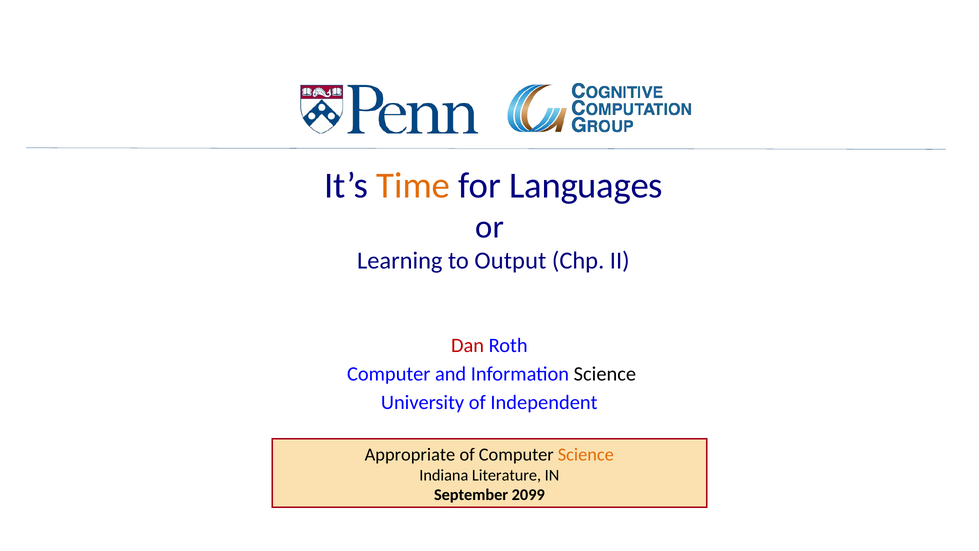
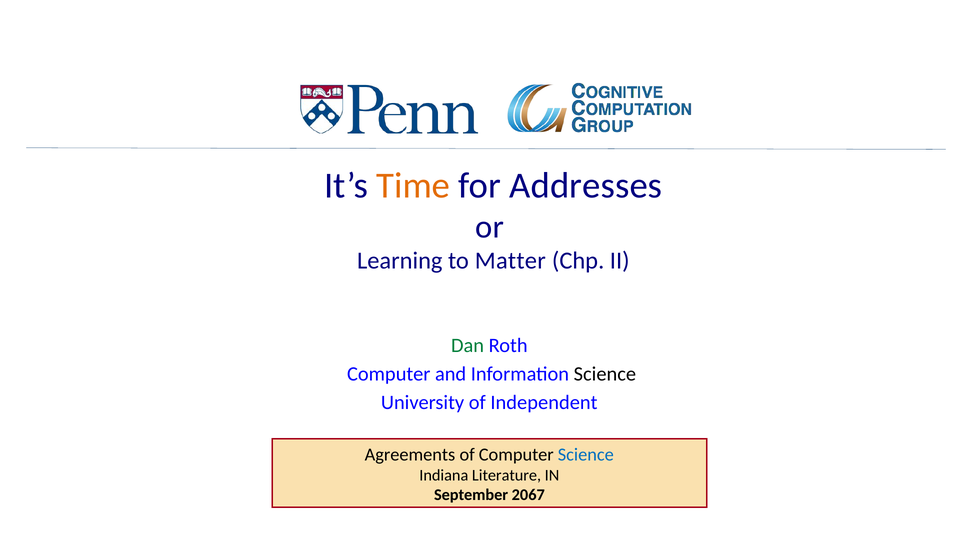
Languages: Languages -> Addresses (586, 185)
Output: Output -> Matter (510, 260)
Dan colour: red -> green (468, 345)
Appropriate: Appropriate -> Agreements (410, 455)
Science colour: orange -> blue (586, 455)
2099: 2099 -> 2067 (528, 495)
